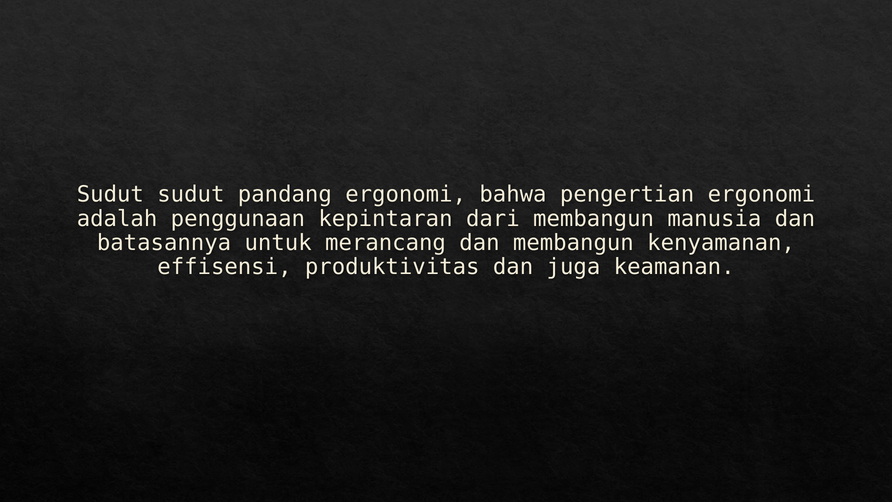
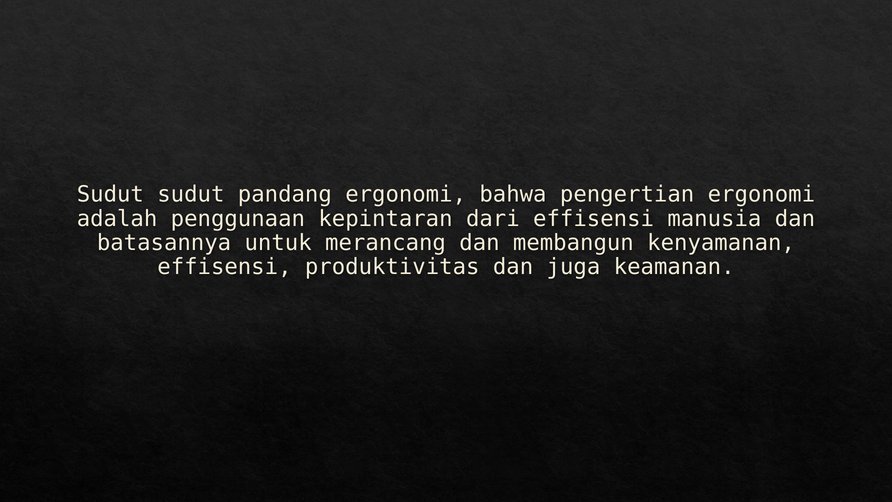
dari membangun: membangun -> effisensi (594, 219)
